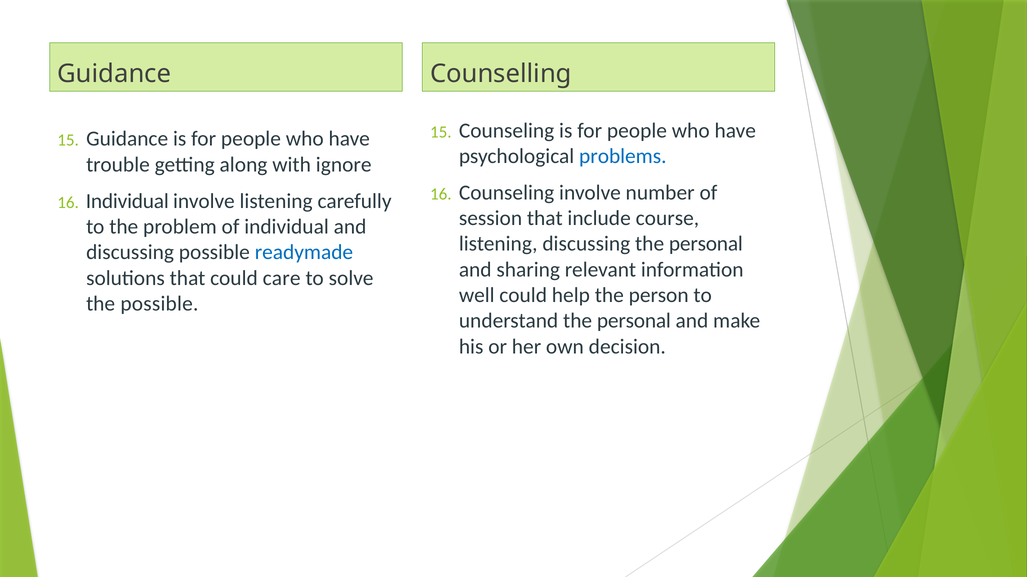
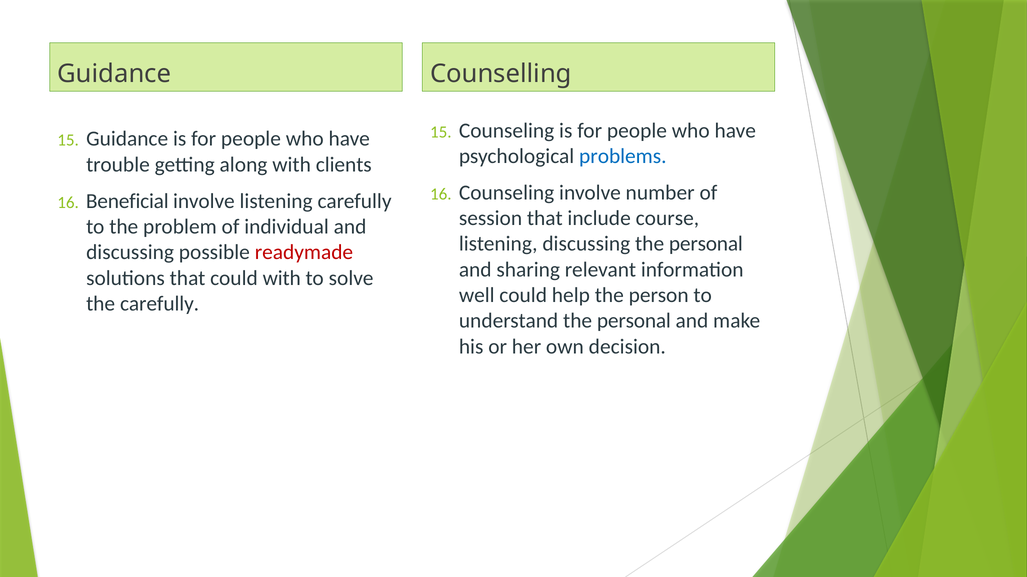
ignore: ignore -> clients (344, 165)
Individual: Individual -> Beneficial (127, 201)
readymade colour: blue -> red (304, 253)
could care: care -> with (282, 278)
the possible: possible -> carefully (160, 304)
